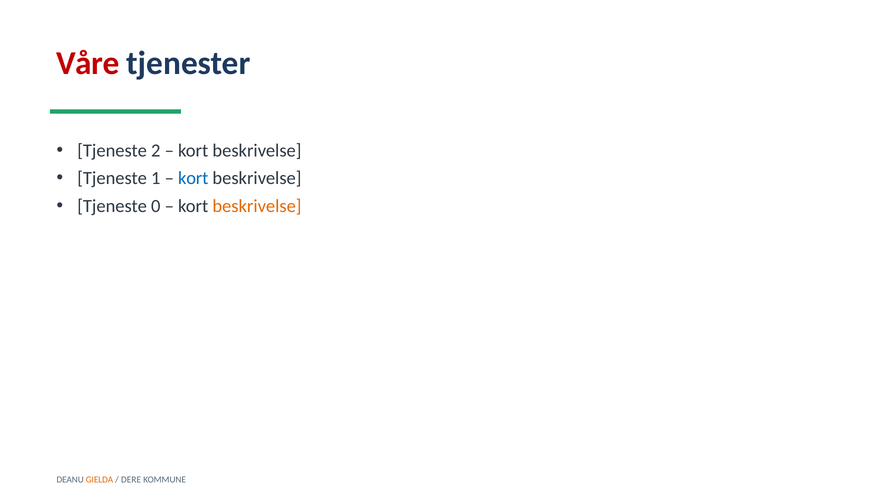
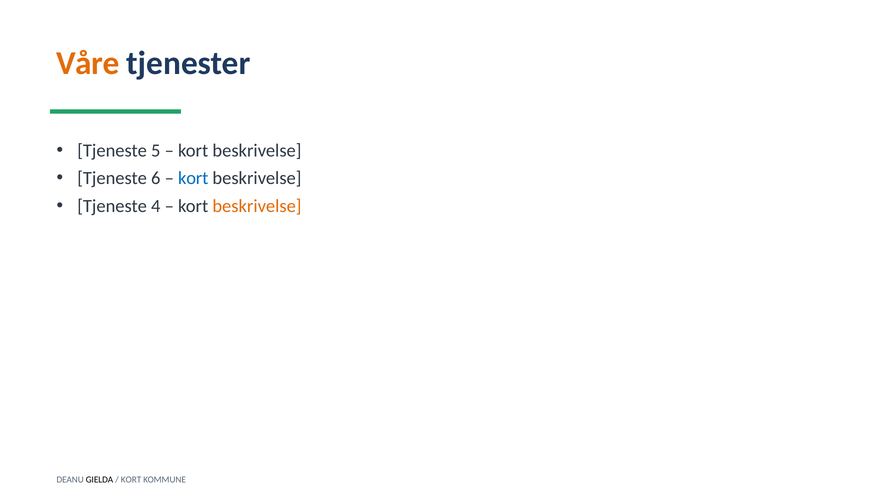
Våre colour: red -> orange (88, 63)
2: 2 -> 5 (156, 150)
1: 1 -> 6 (156, 178)
0: 0 -> 4 (156, 206)
GIELDA colour: orange -> black (100, 479)
DERE: DERE -> KORT (131, 479)
